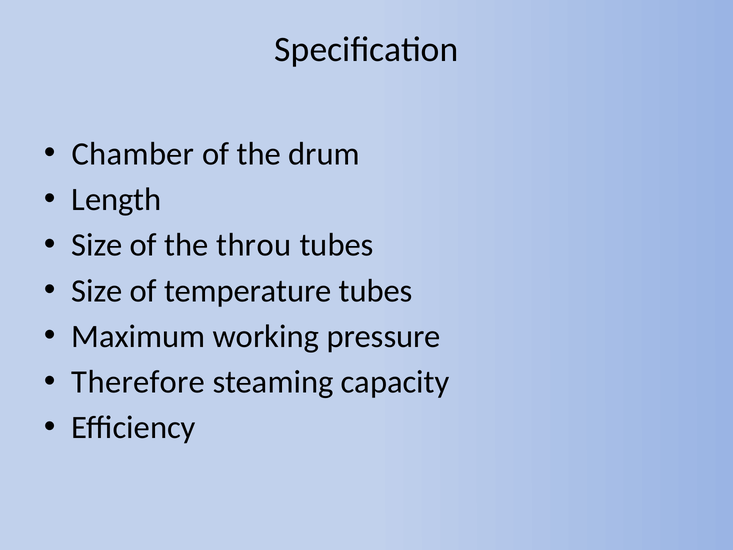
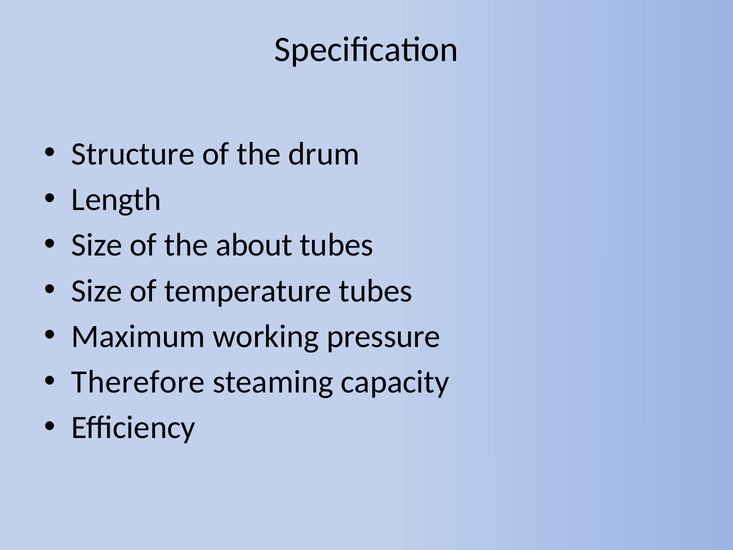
Chamber: Chamber -> Structure (133, 154)
throu: throu -> about (254, 245)
